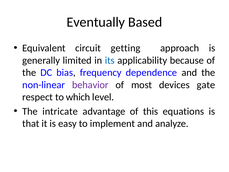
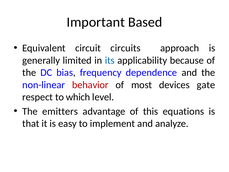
Eventually: Eventually -> Important (96, 22)
getting: getting -> circuits (126, 48)
behavior colour: purple -> red (90, 85)
intricate: intricate -> emitters (60, 111)
